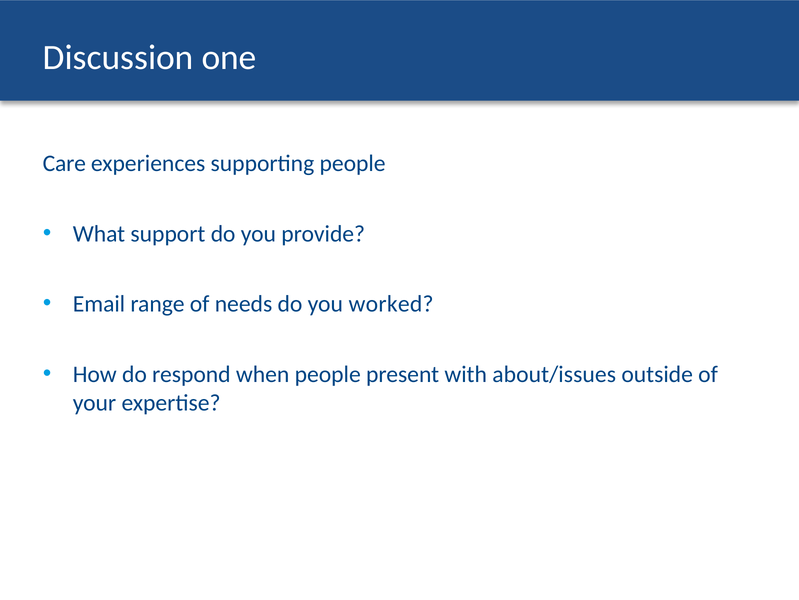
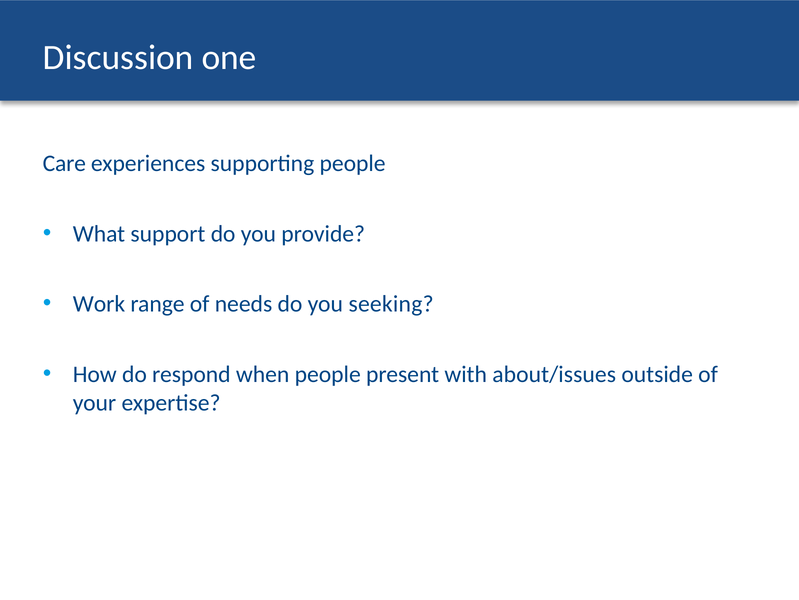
Email: Email -> Work (99, 304)
worked: worked -> seeking (391, 304)
